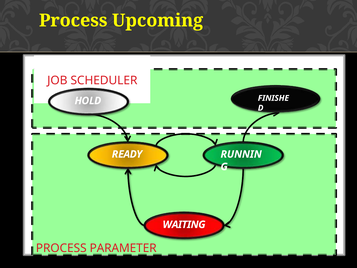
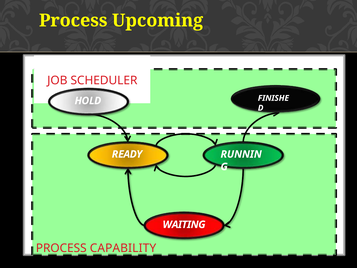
PARAMETER: PARAMETER -> CAPABILITY (123, 248)
